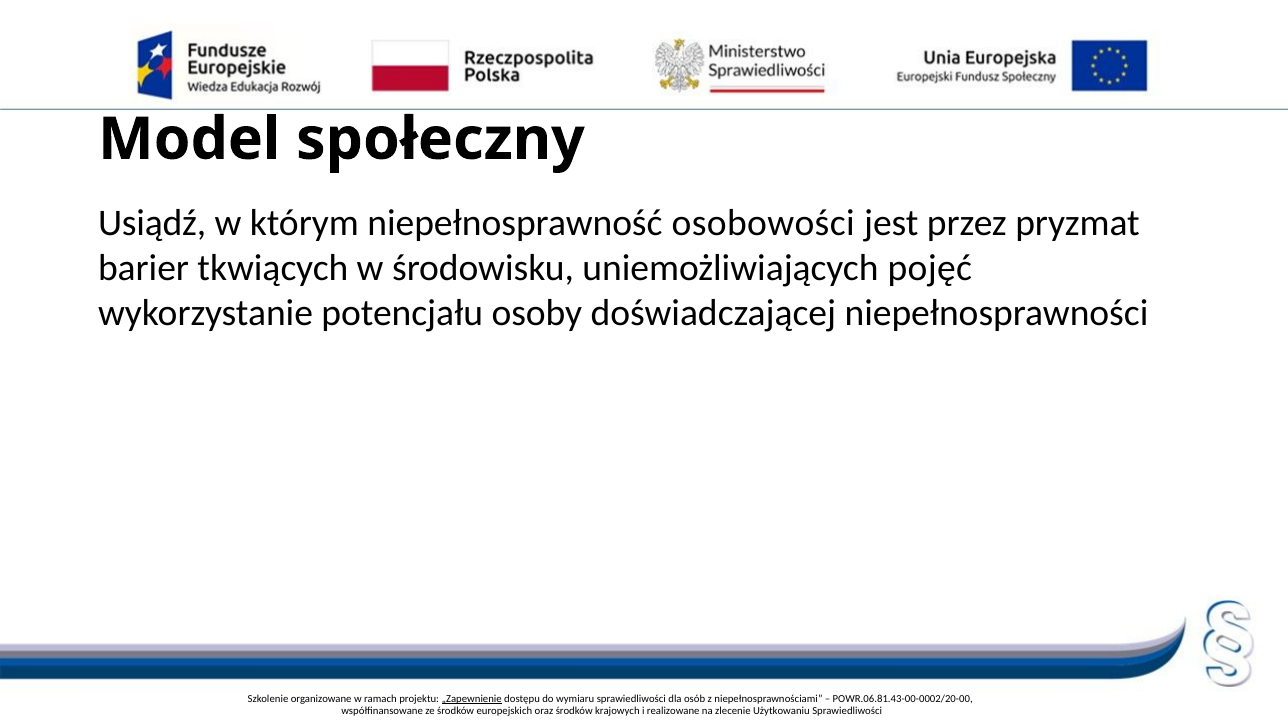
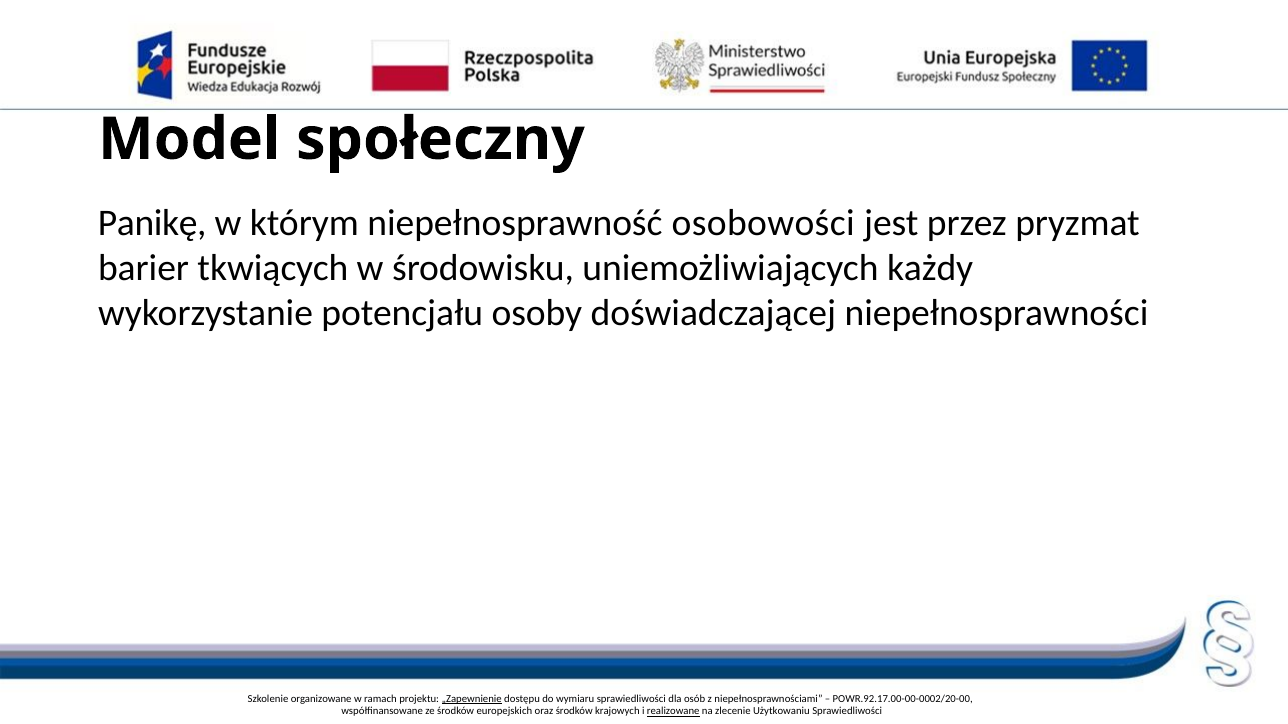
Usiądź: Usiądź -> Panikę (152, 223)
pojęć: pojęć -> każdy (930, 268)
POWR.06.81.43-00-0002/20-00: POWR.06.81.43-00-0002/20-00 -> POWR.92.17.00-00-0002/20-00 (903, 699)
realizowane underline: none -> present (673, 712)
